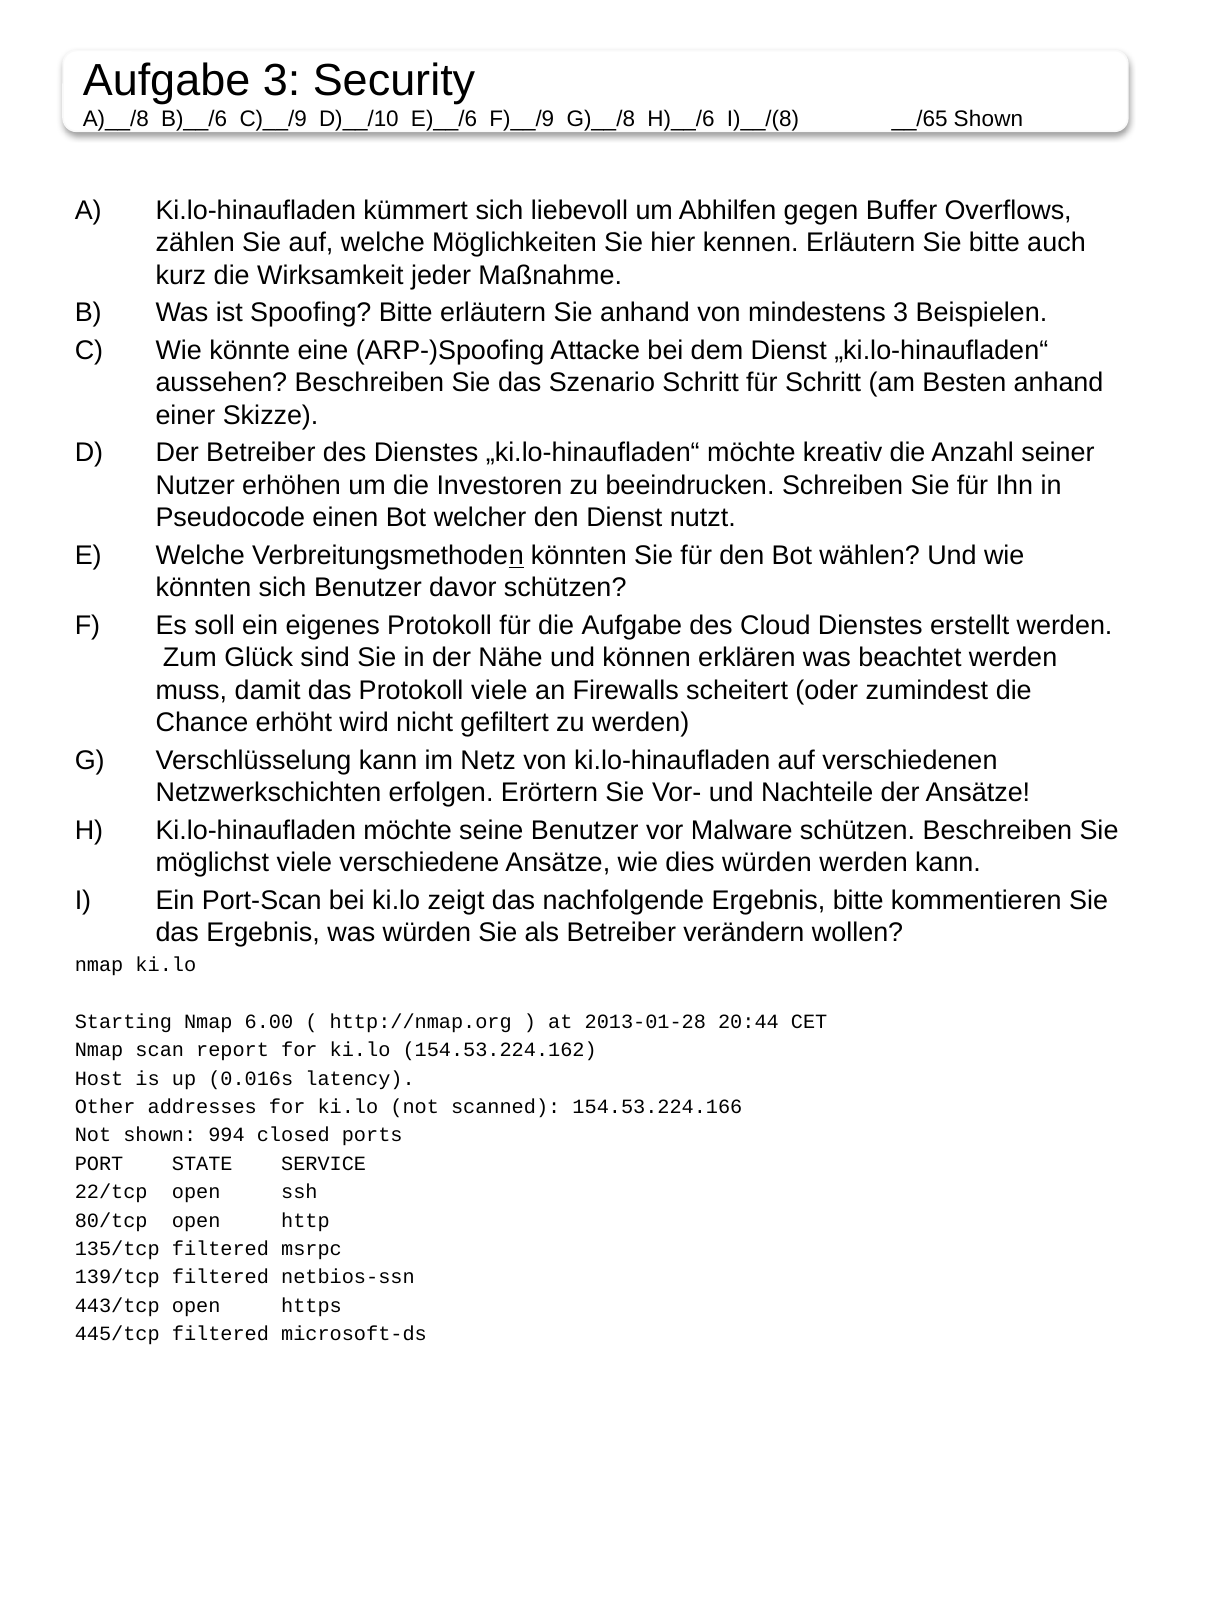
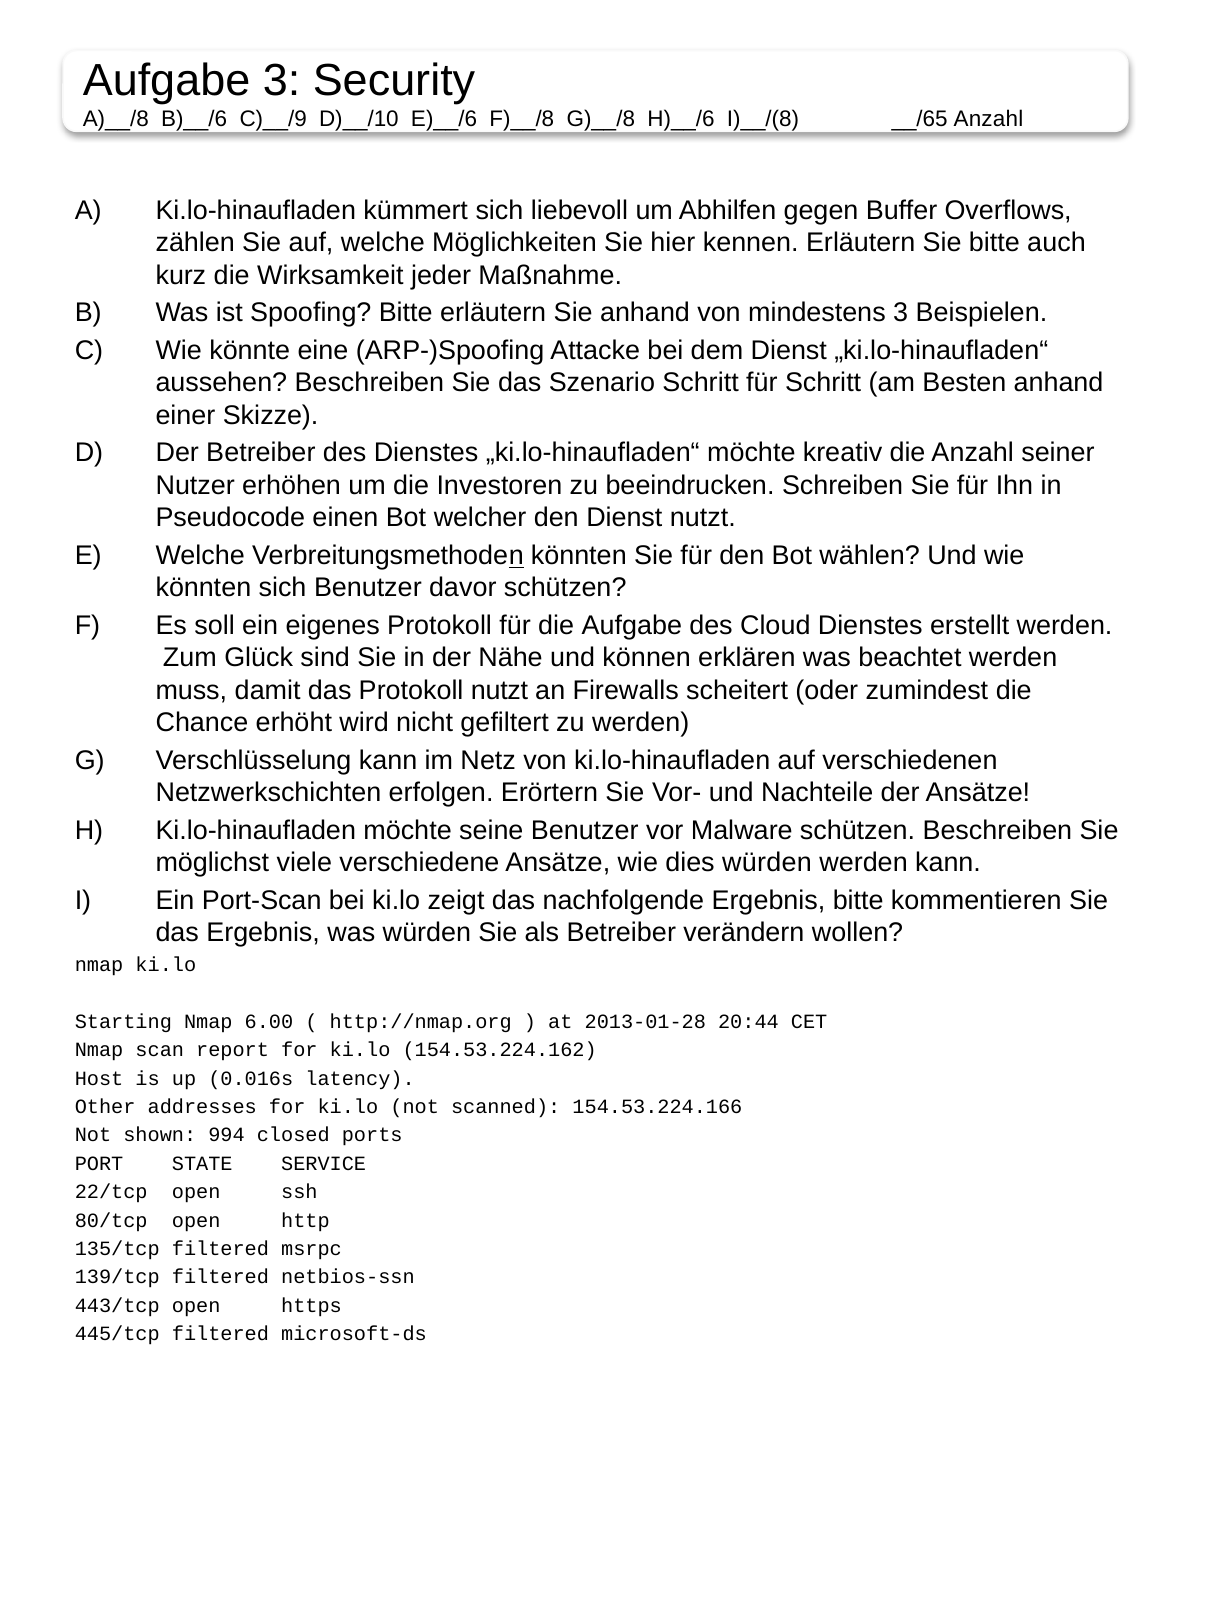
F)__/9: F)__/9 -> F)__/8 (522, 119)
__/65 Shown: Shown -> Anzahl (988, 119)
Protokoll viele: viele -> nutzt (500, 690)
